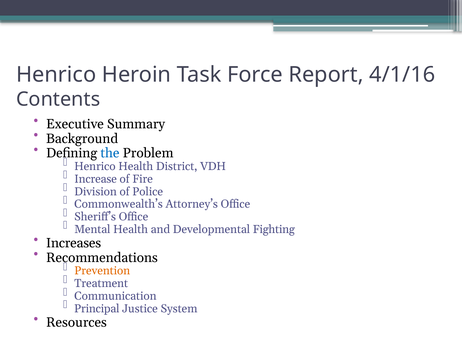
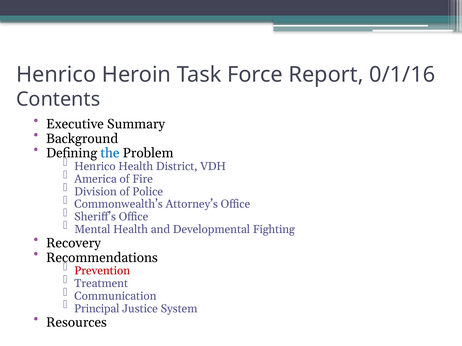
4/1/16: 4/1/16 -> 0/1/16 (402, 75)
Increase: Increase -> America (96, 179)
Increases: Increases -> Recovery (73, 244)
Prevention colour: orange -> red (102, 271)
